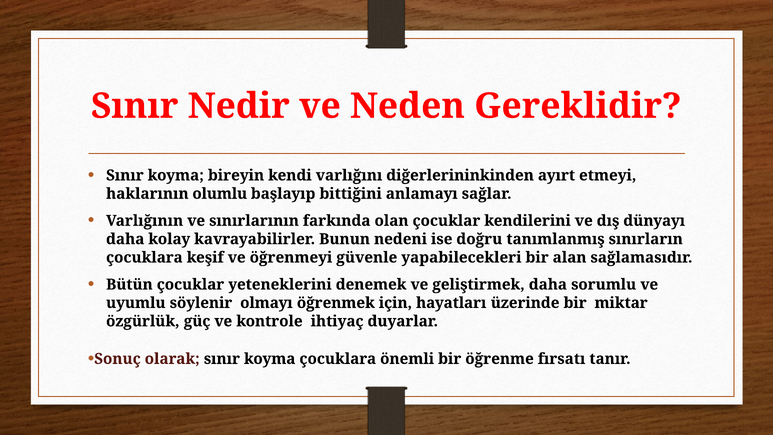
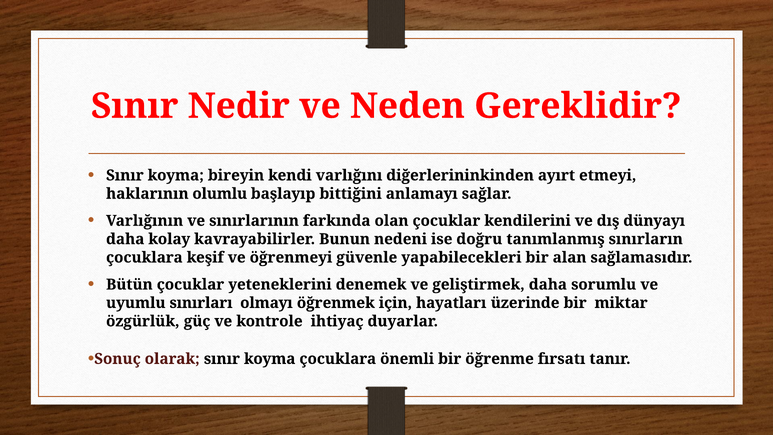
söylenir: söylenir -> sınırları (201, 303)
